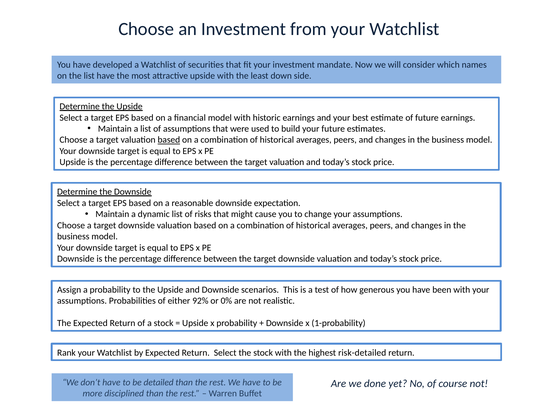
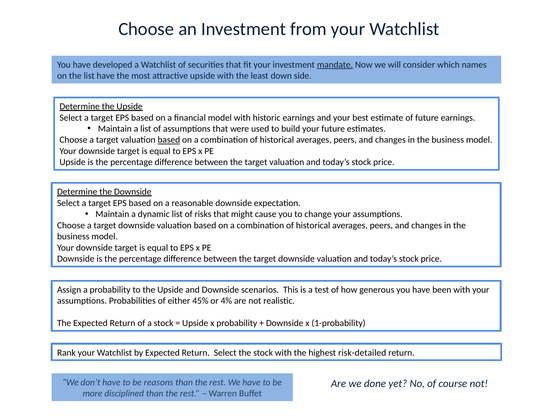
mandate underline: none -> present (335, 65)
92%: 92% -> 45% (200, 301)
0%: 0% -> 4% (226, 301)
detailed: detailed -> reasons (159, 383)
